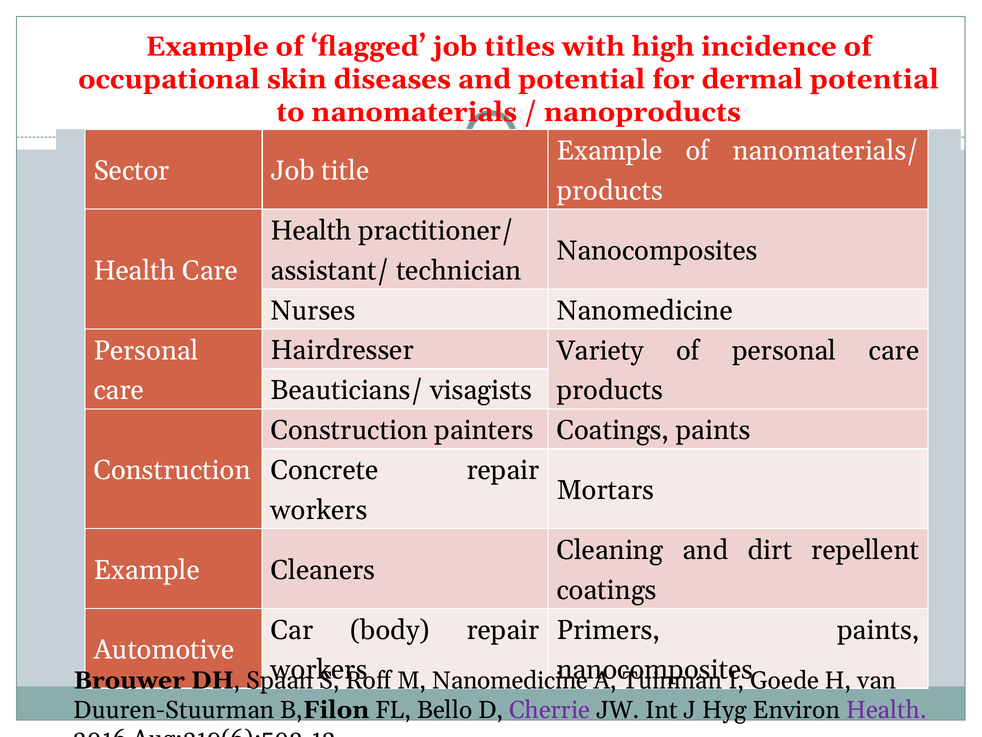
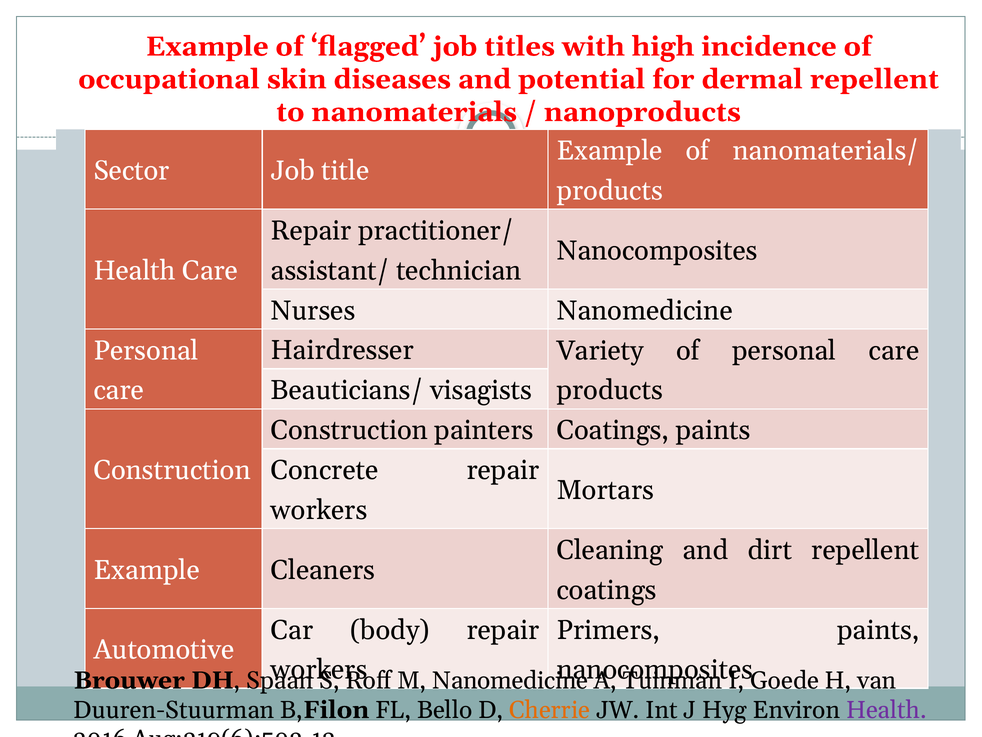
dermal potential: potential -> repellent (874, 79)
Health: Health -> Repair (311, 231)
Cherrie colour: purple -> orange (550, 709)
